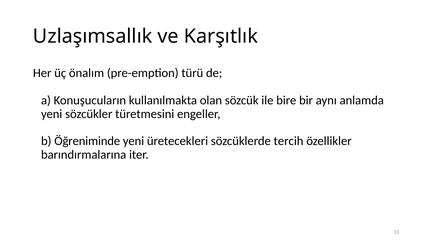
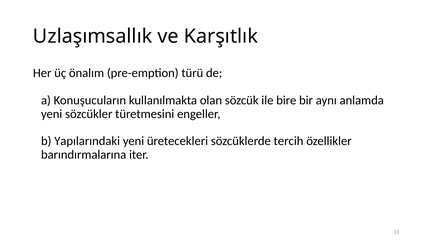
Öğreniminde: Öğreniminde -> Yapılarındaki (87, 141)
